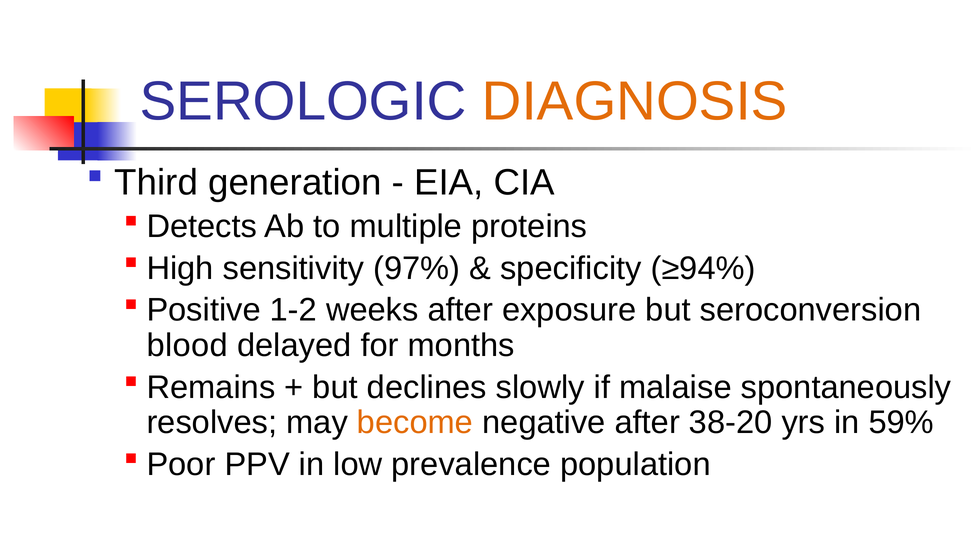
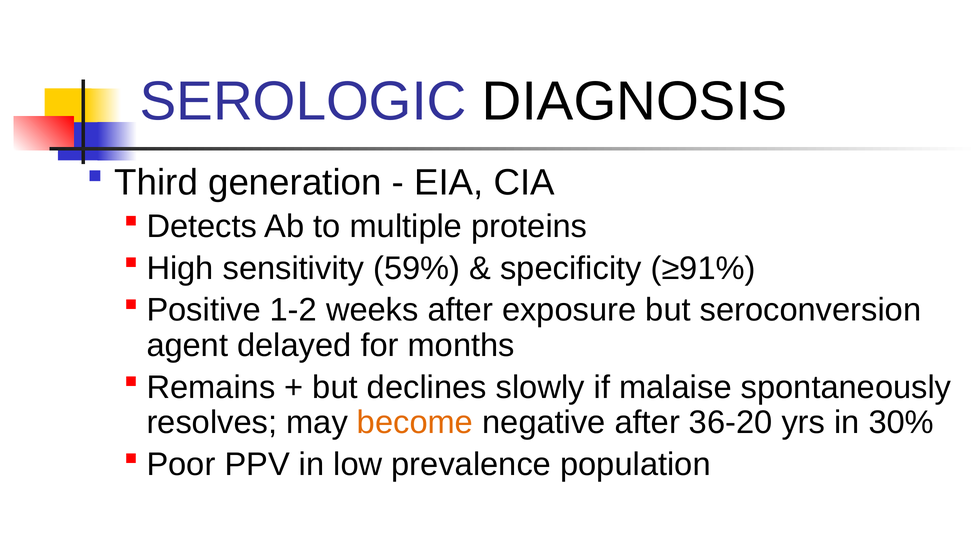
DIAGNOSIS colour: orange -> black (635, 102)
97%: 97% -> 59% (417, 268)
≥94%: ≥94% -> ≥91% (703, 268)
blood: blood -> agent (187, 345)
38-20: 38-20 -> 36-20 (731, 422)
59%: 59% -> 30% (901, 422)
